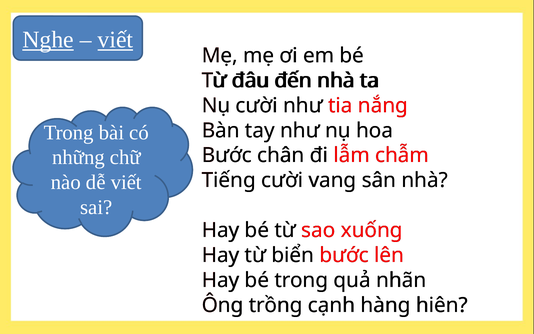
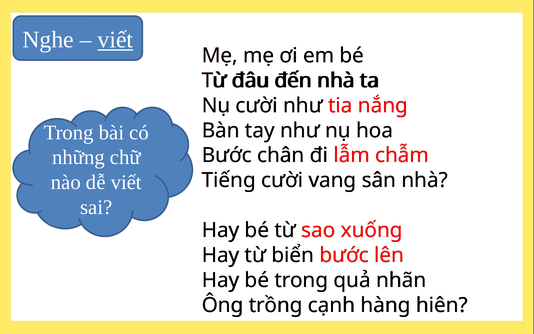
Nghe underline: present -> none (48, 40)
